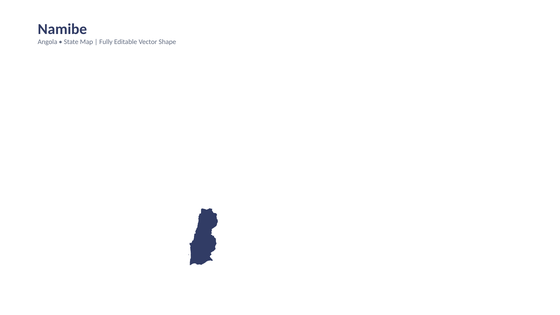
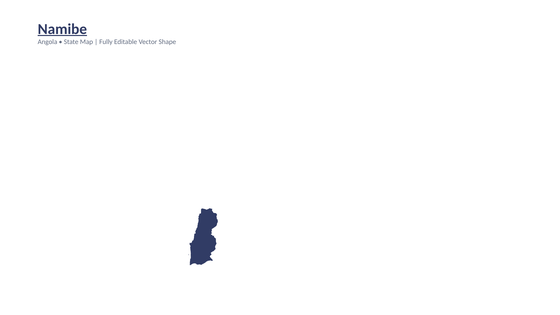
Namibe underline: none -> present (62, 29)
